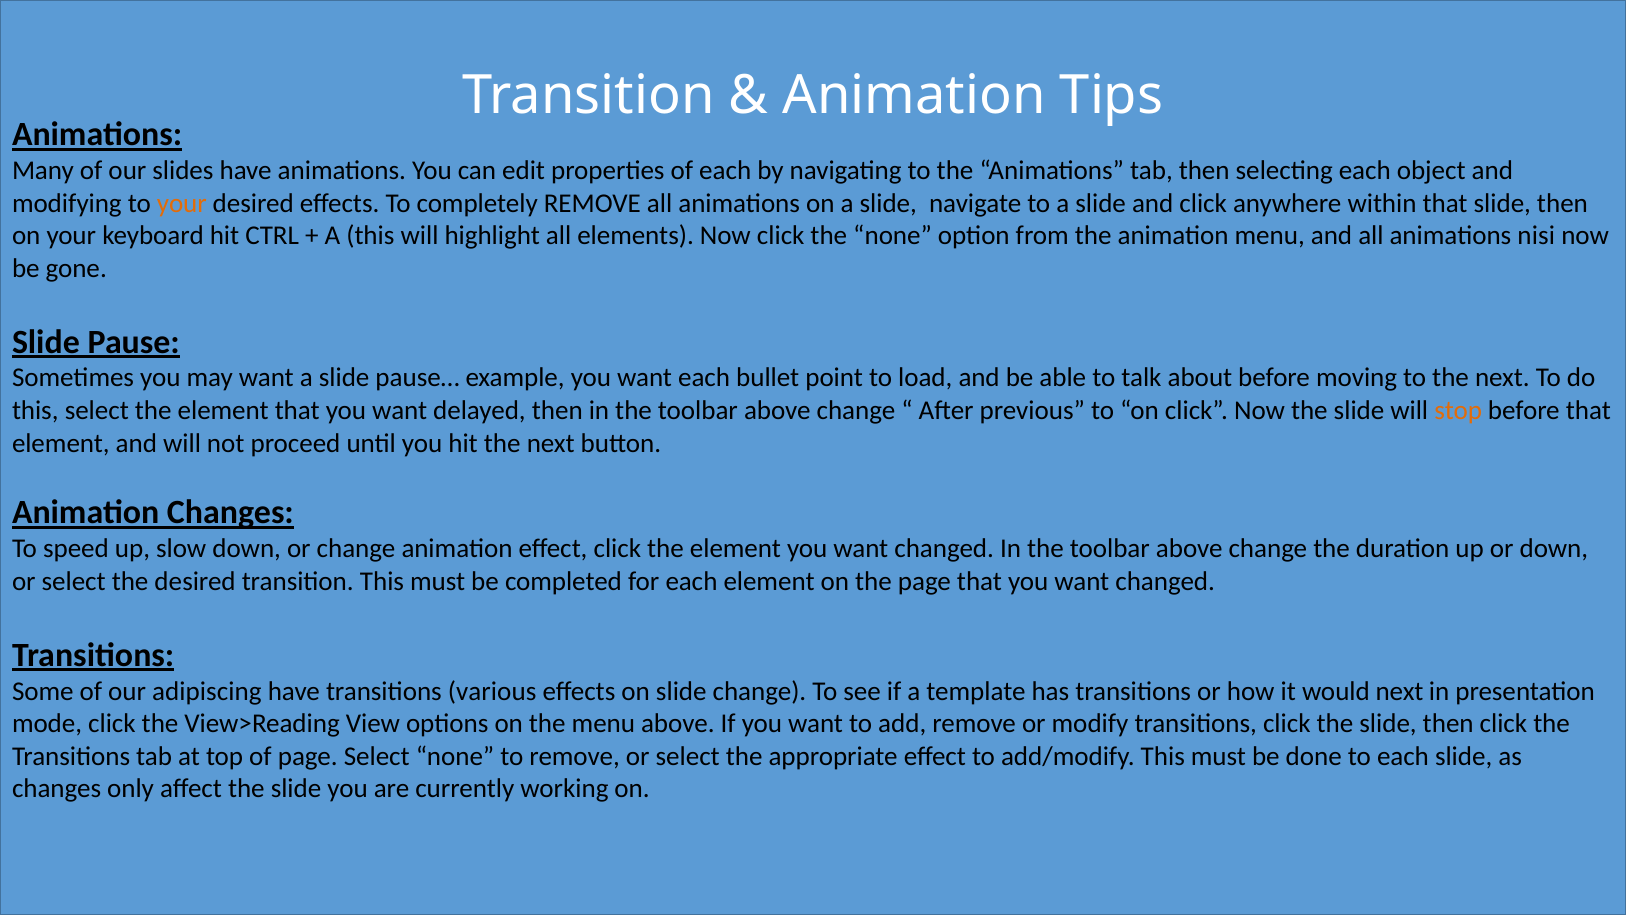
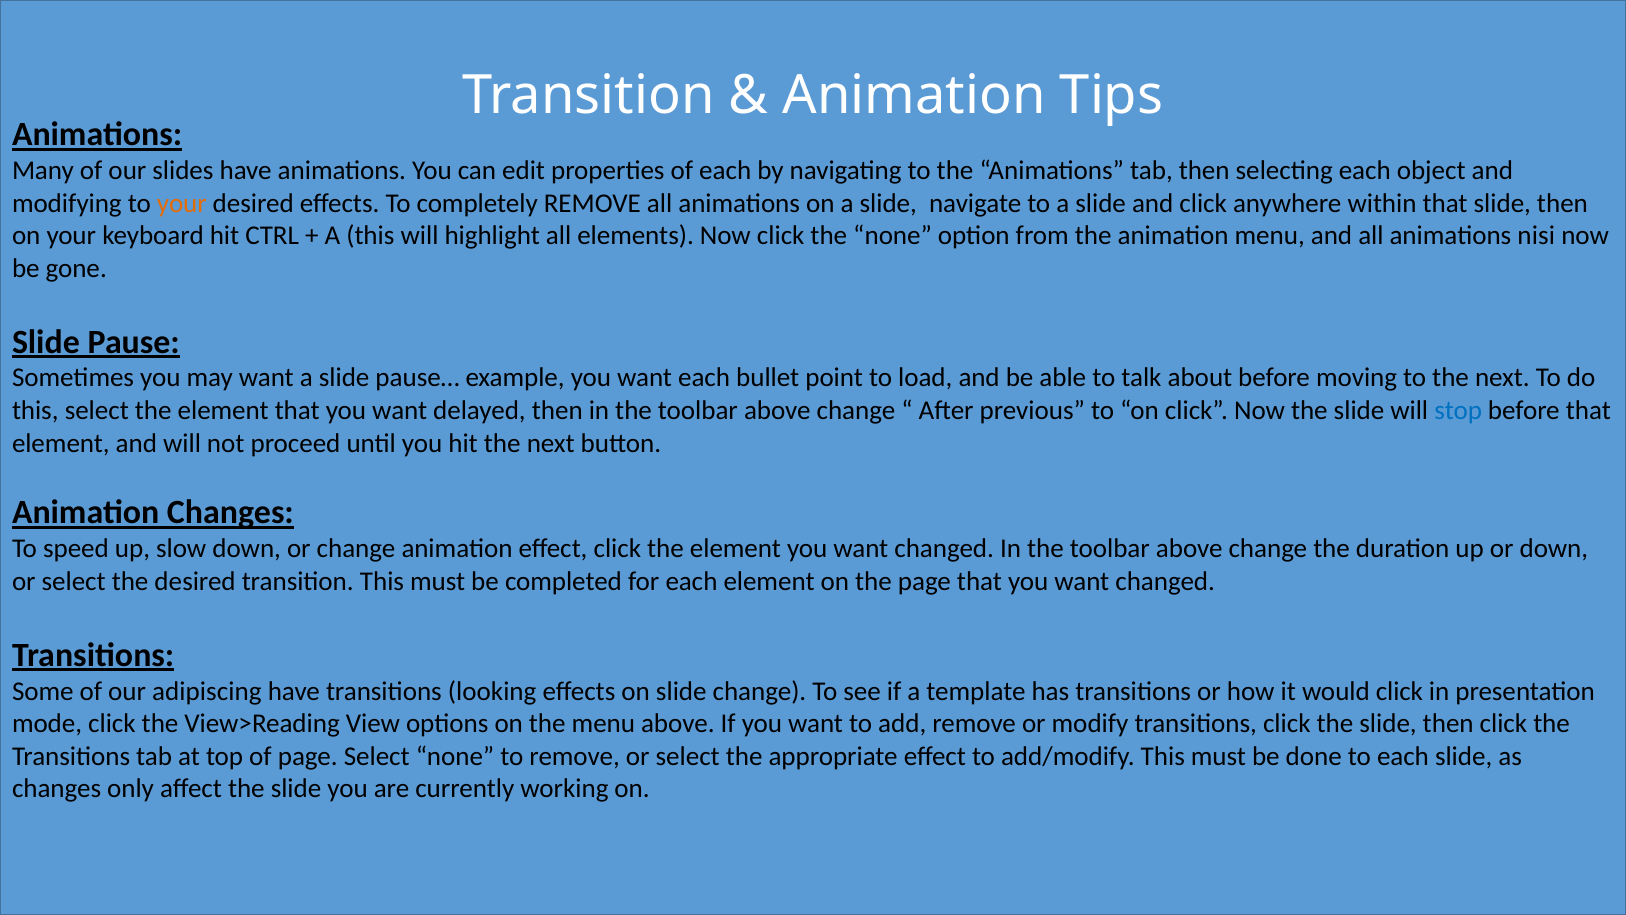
stop colour: orange -> blue (1458, 410)
various: various -> looking (492, 691)
would next: next -> click (1399, 691)
